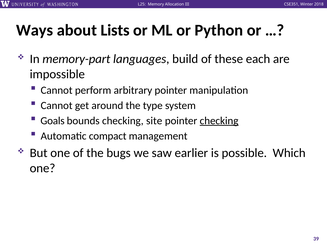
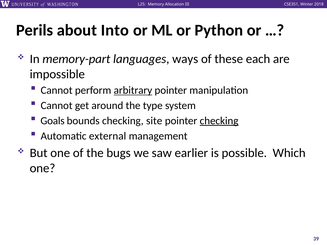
Ways: Ways -> Perils (35, 30)
Lists: Lists -> Into (115, 30)
build: build -> ways (185, 59)
arbitrary underline: none -> present (133, 90)
compact: compact -> external (108, 136)
